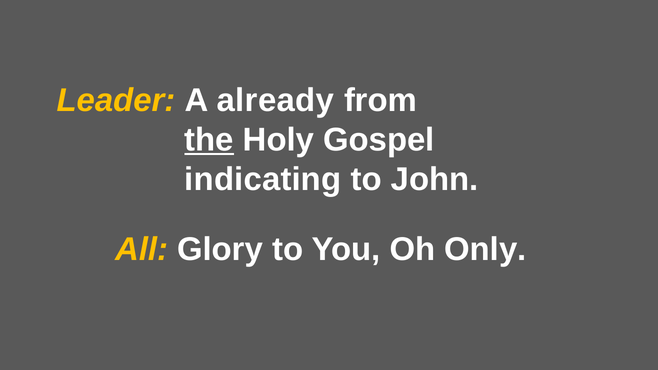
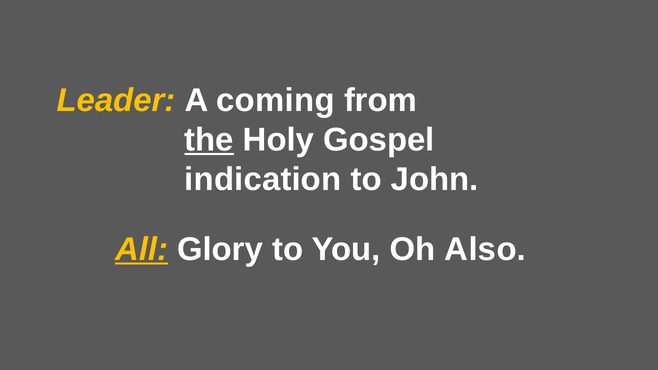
already: already -> coming (275, 100)
indicating: indicating -> indication (263, 179)
All underline: none -> present (142, 250)
Only: Only -> Also (485, 250)
